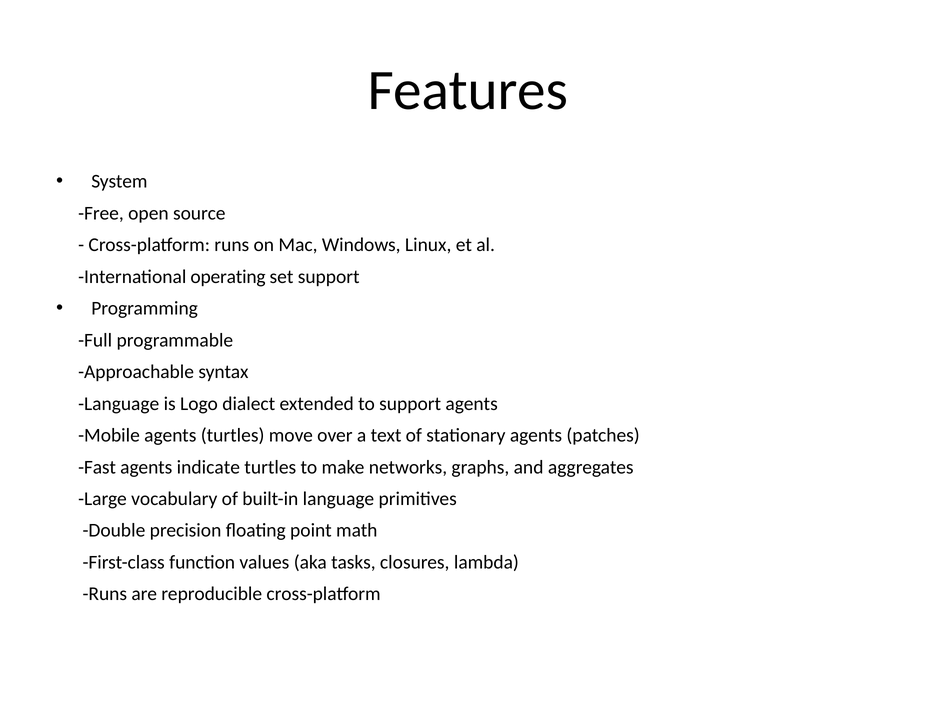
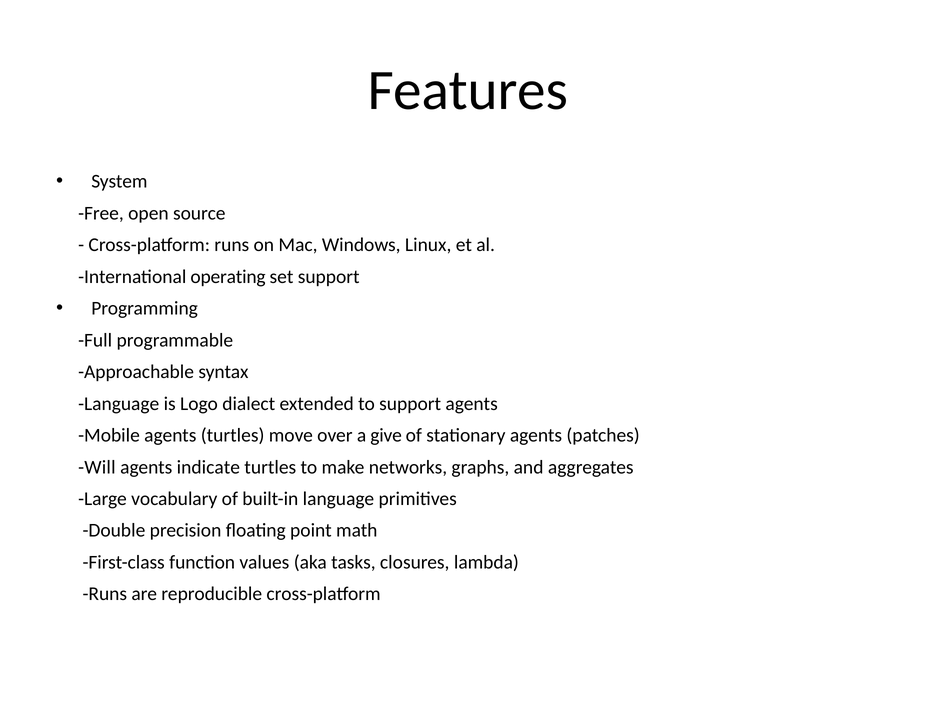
text: text -> give (386, 435)
Fast: Fast -> Will (97, 467)
